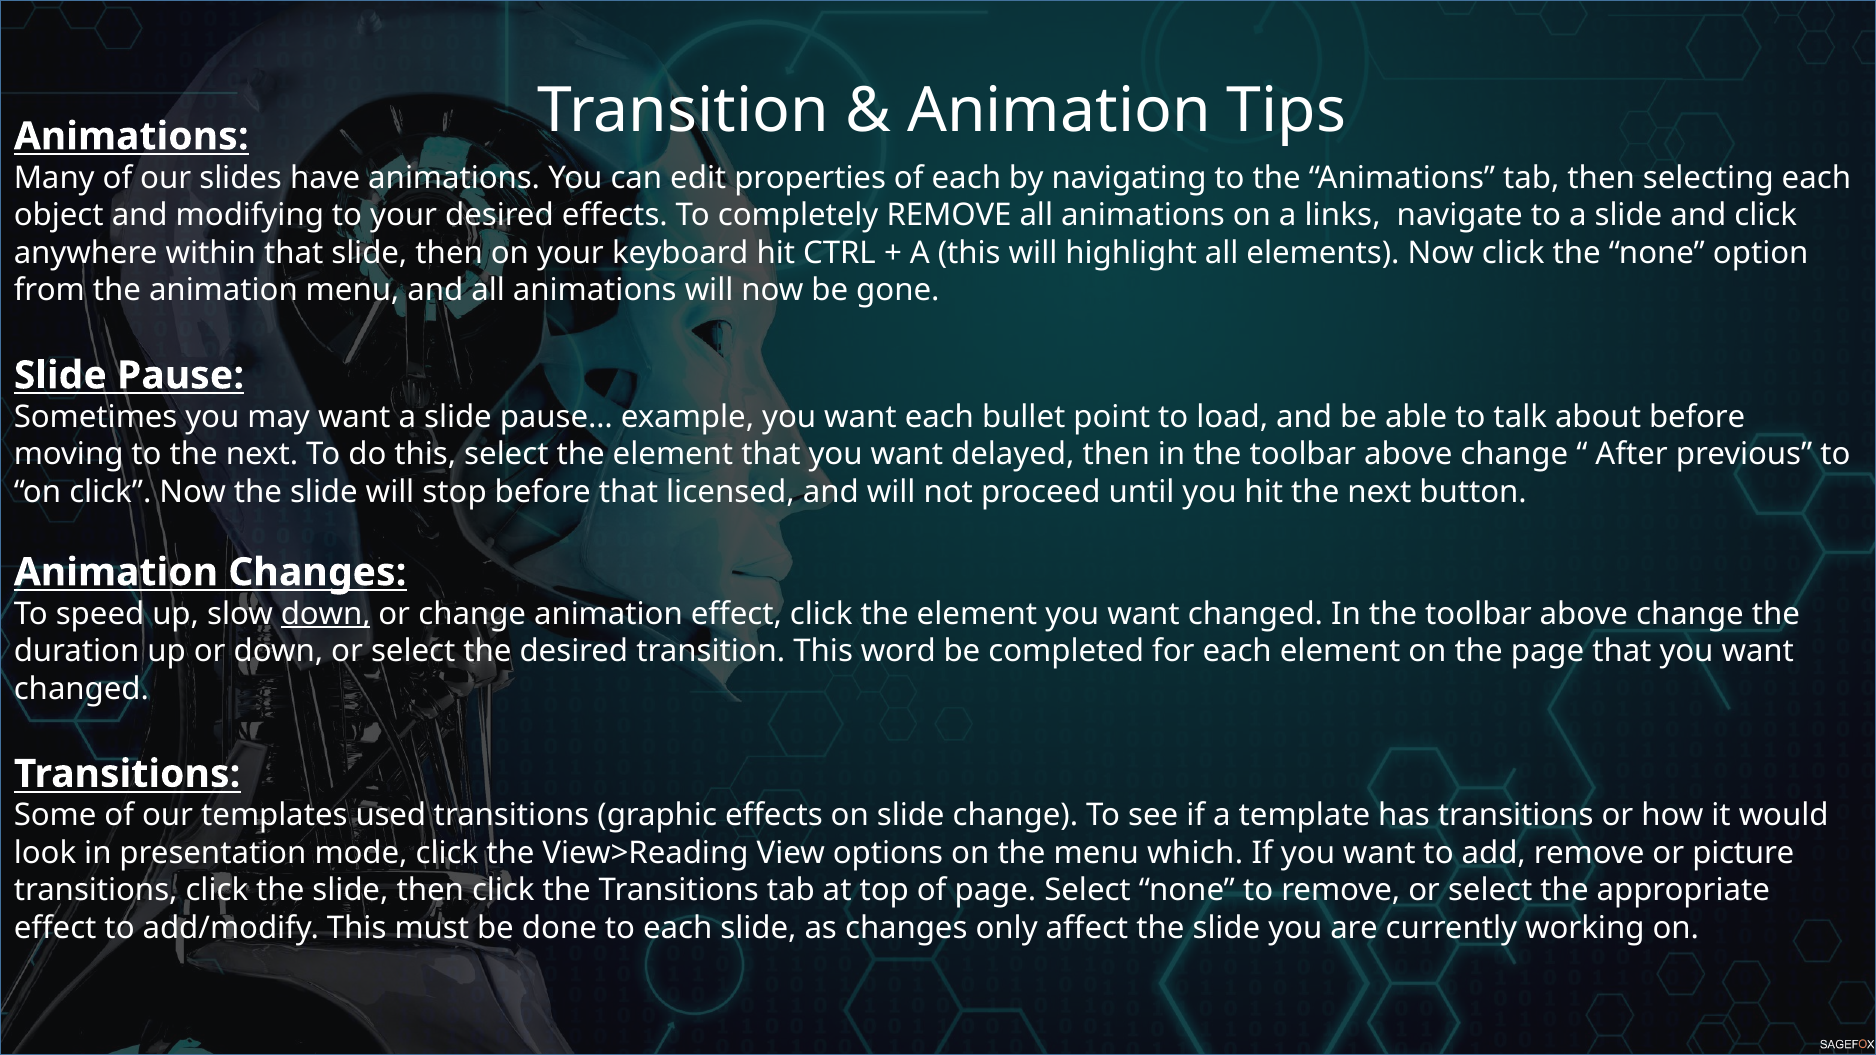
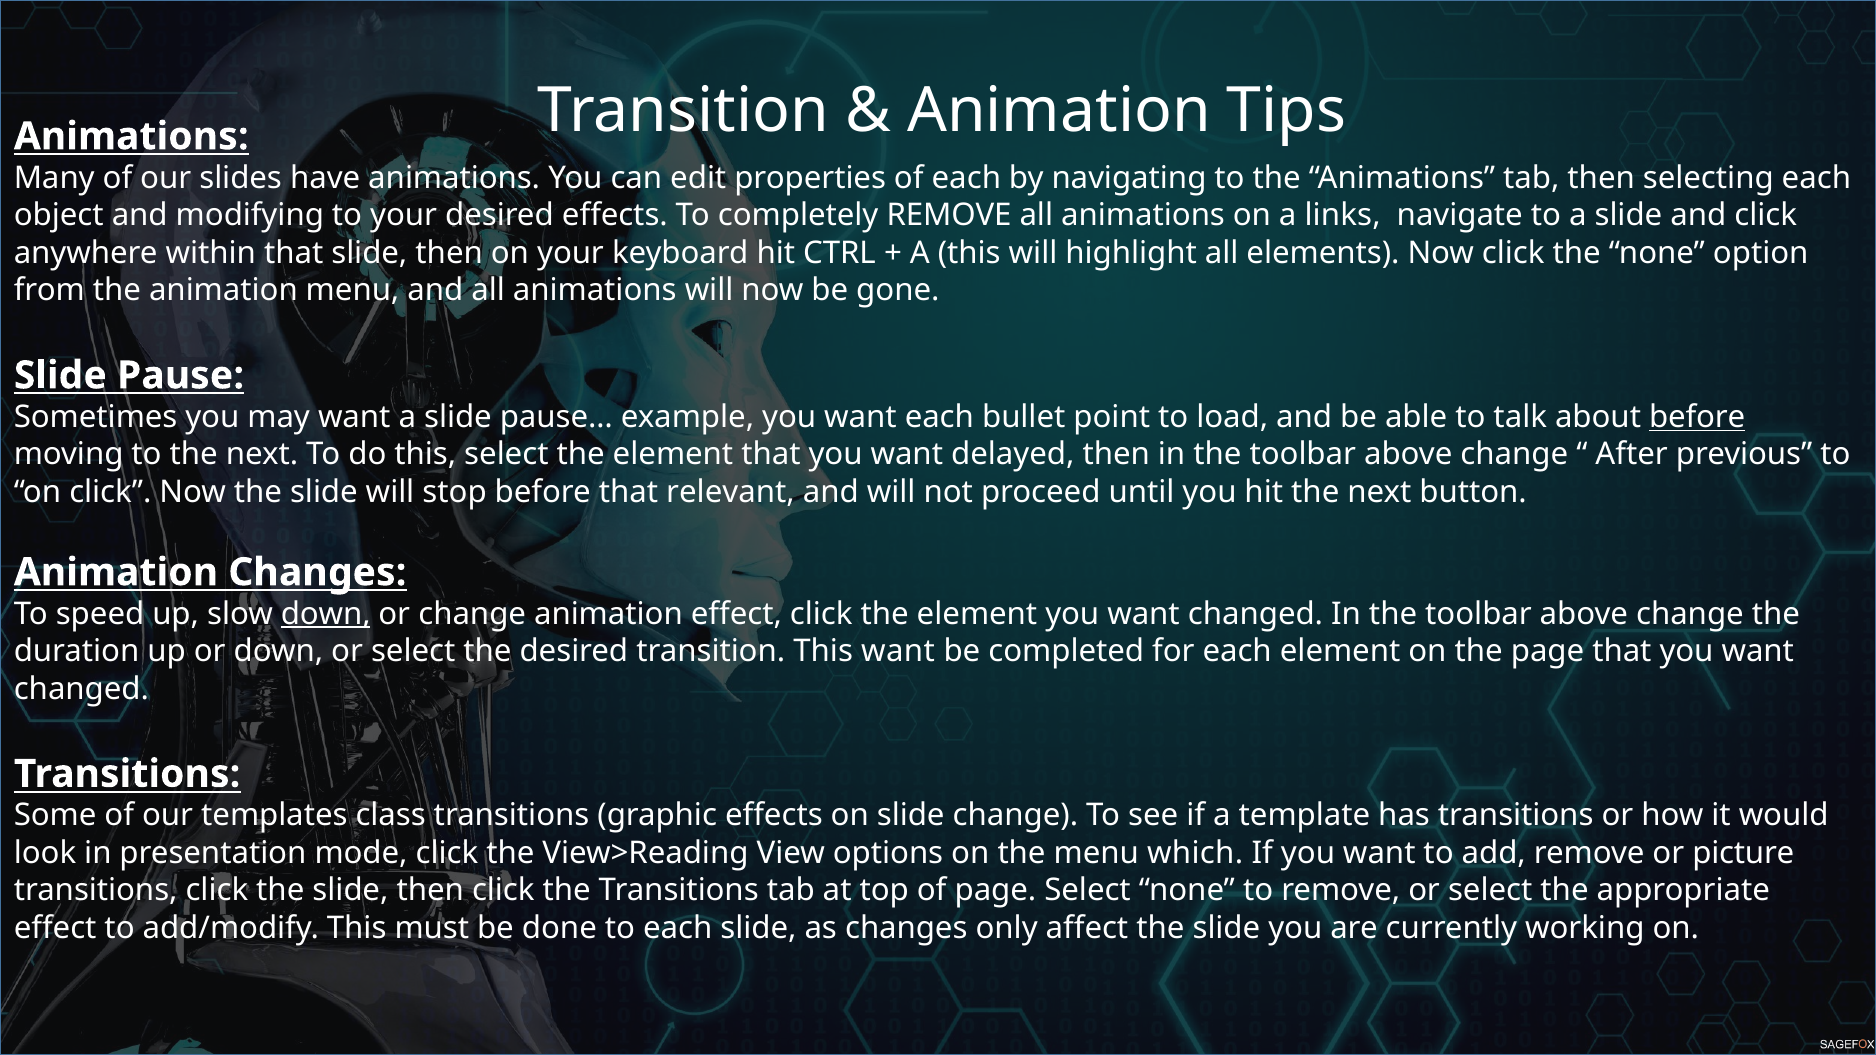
before underline: none -> present (1697, 417)
licensed: licensed -> relevant (730, 492)
This word: word -> want (898, 652)
used: used -> class (391, 816)
